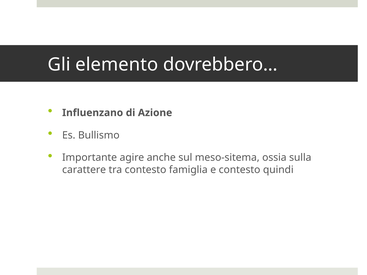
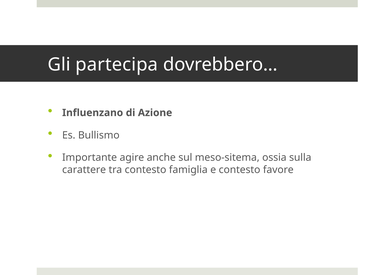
elemento: elemento -> partecipa (117, 65)
quindi: quindi -> favore (278, 170)
